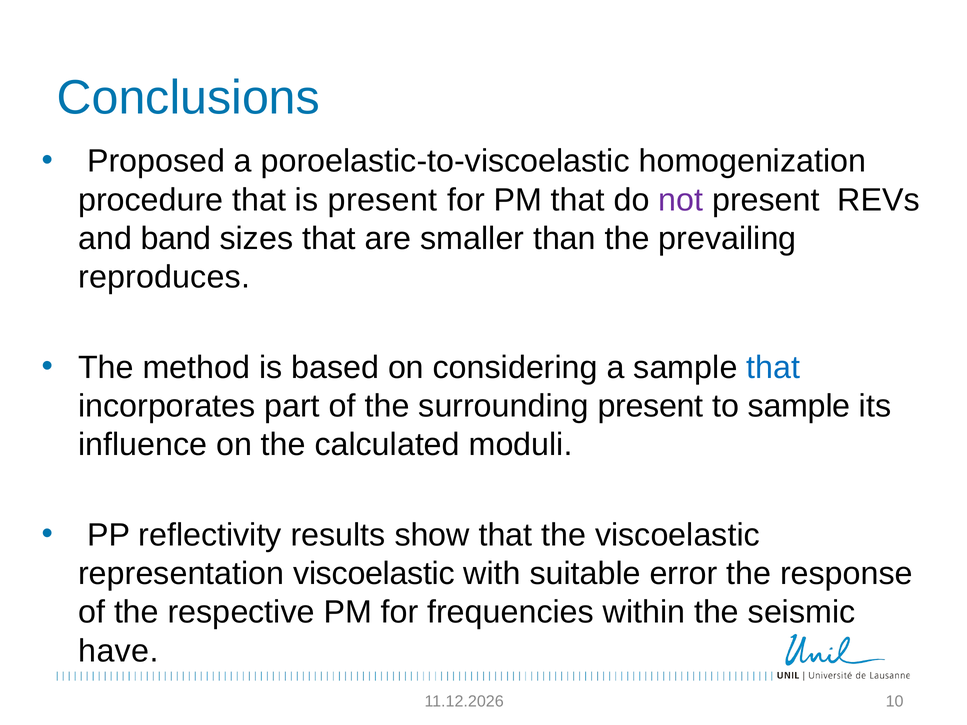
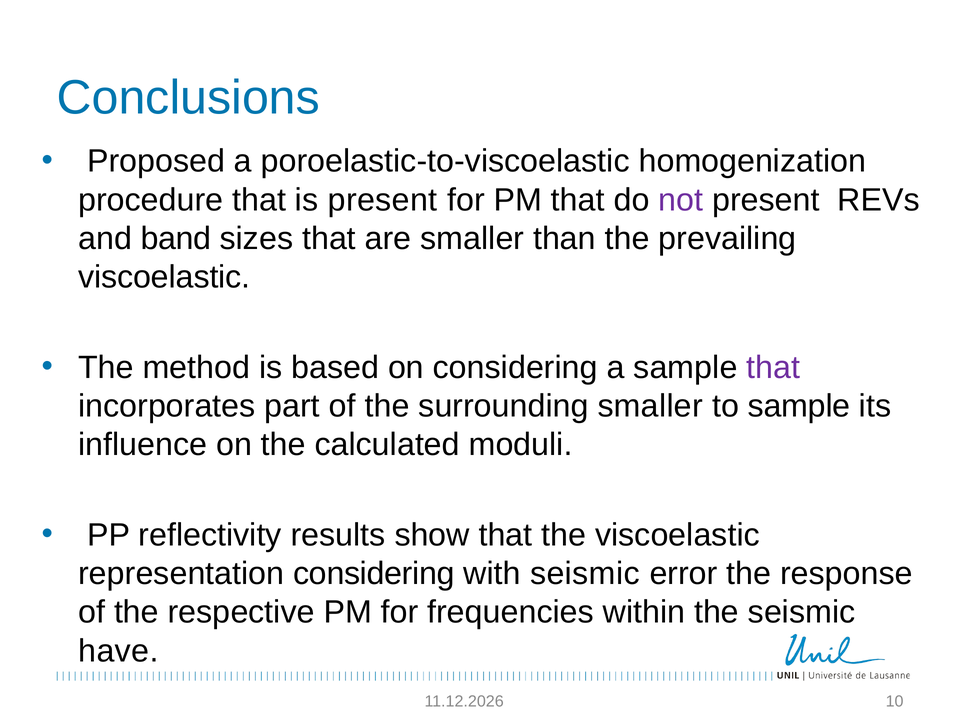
reproduces: reproduces -> viscoelastic (164, 277)
that colour: blue -> purple (773, 368)
surrounding present: present -> smaller (650, 406)
representation viscoelastic: viscoelastic -> considering (374, 574)
with suitable: suitable -> seismic (585, 574)
